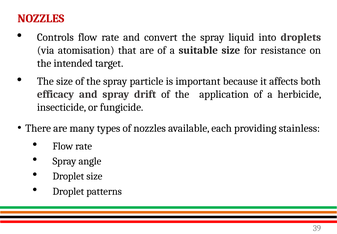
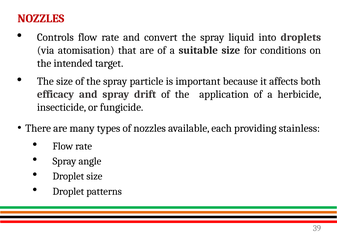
resistance: resistance -> conditions (283, 50)
